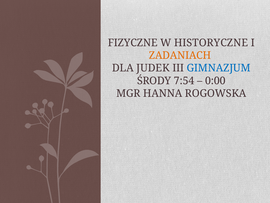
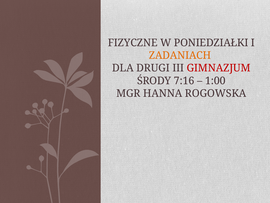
HISTORYCZNE: HISTORYCZNE -> PONIEDZIAŁKI (211, 43)
JUDEK: JUDEK -> DRUGI (153, 68)
GIMNAZJUM colour: blue -> red (219, 68)
7:54: 7:54 -> 7:16 (184, 81)
0:00: 0:00 -> 1:00 (215, 81)
